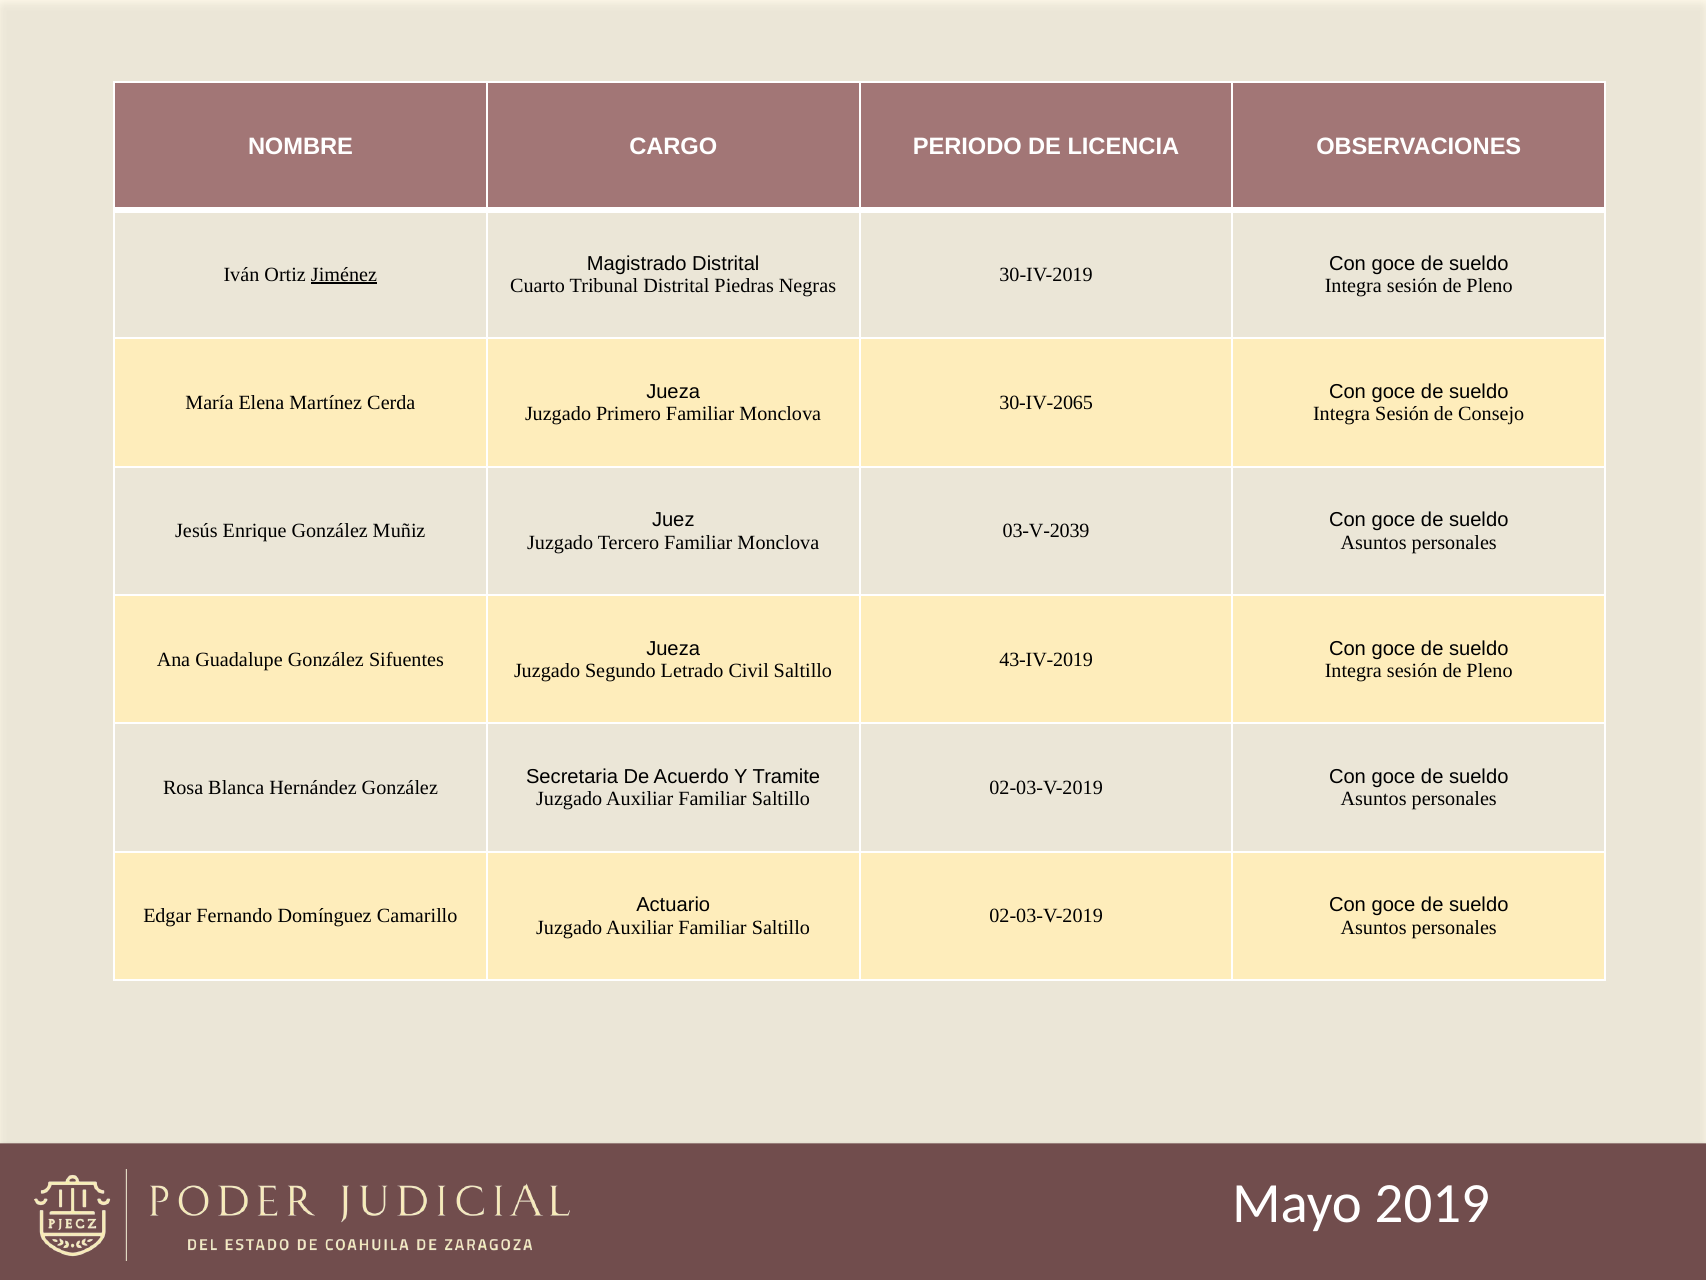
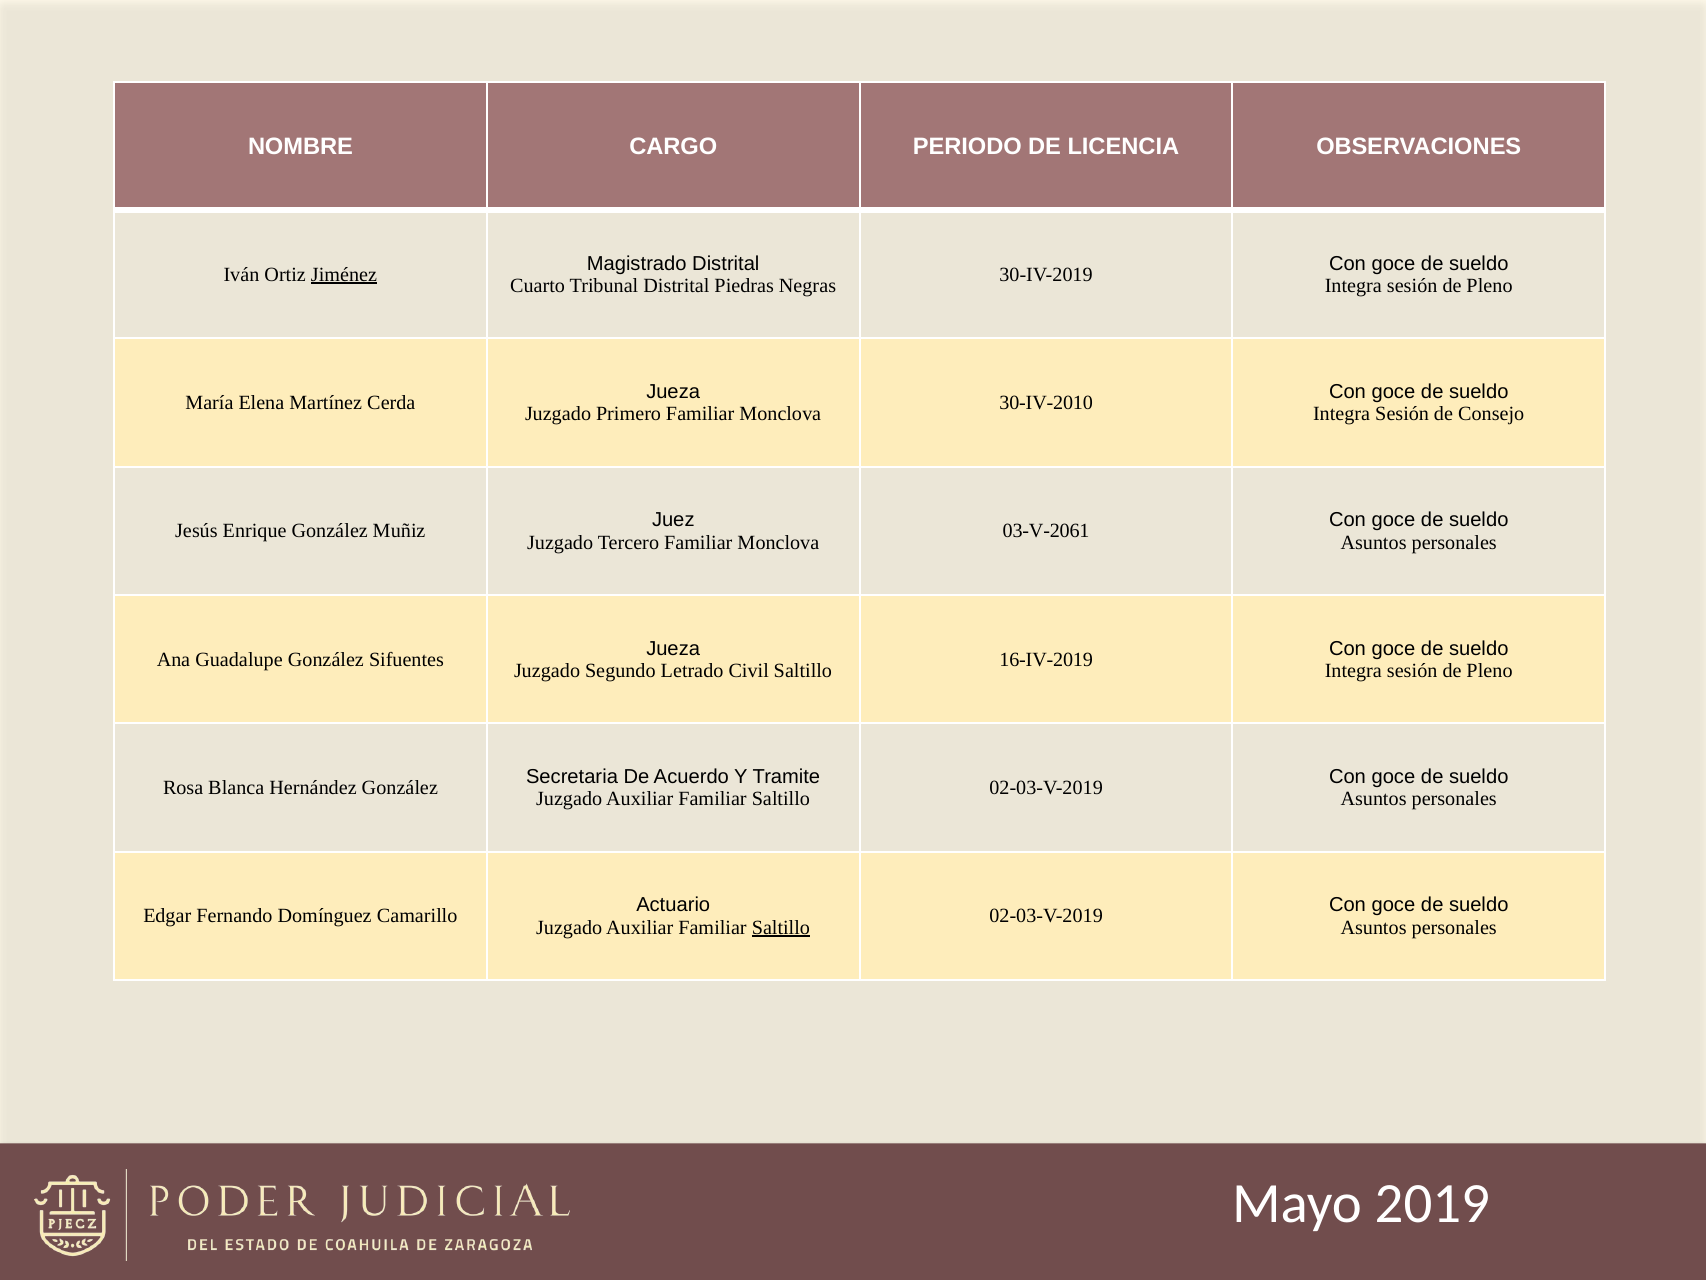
30-IV-2065: 30-IV-2065 -> 30-IV-2010 (1046, 403)
03-V-2039: 03-V-2039 -> 03-V-2061 (1046, 531)
43-IV-2019: 43-IV-2019 -> 16-IV-2019 (1046, 659)
Saltillo underline: none -> present (781, 927)
